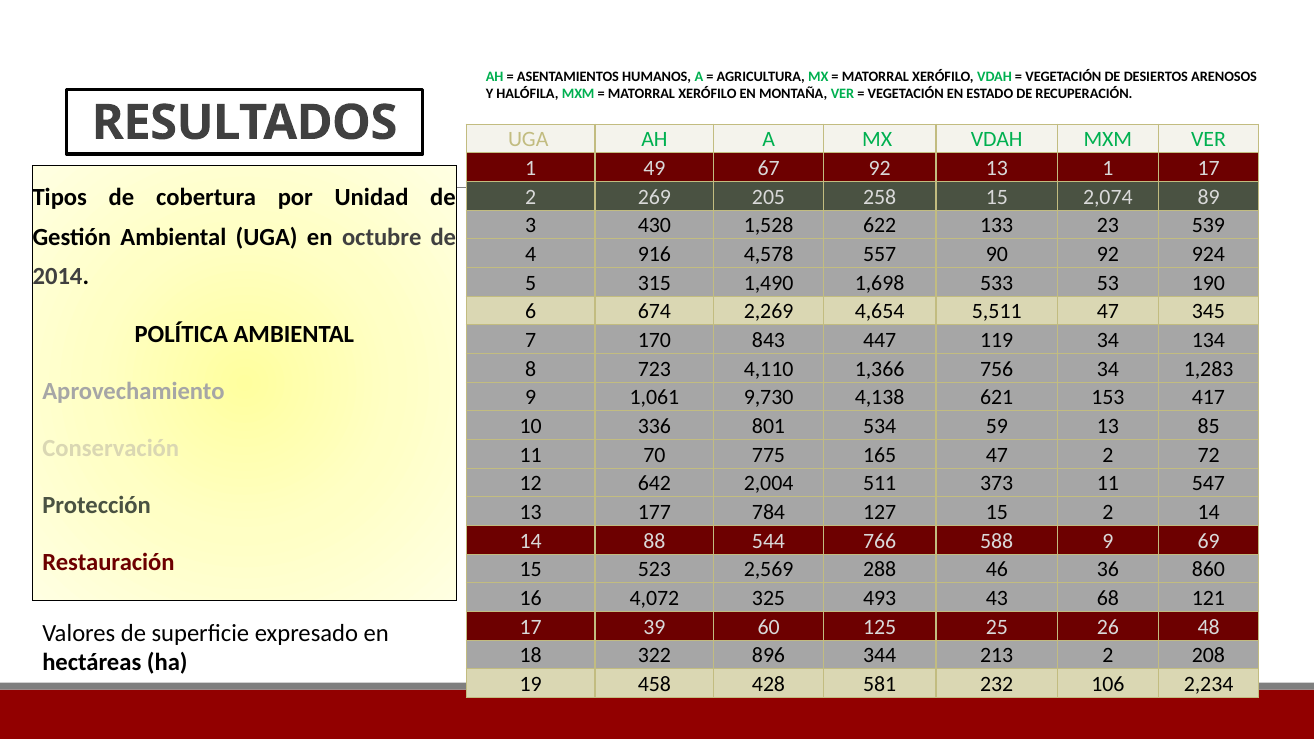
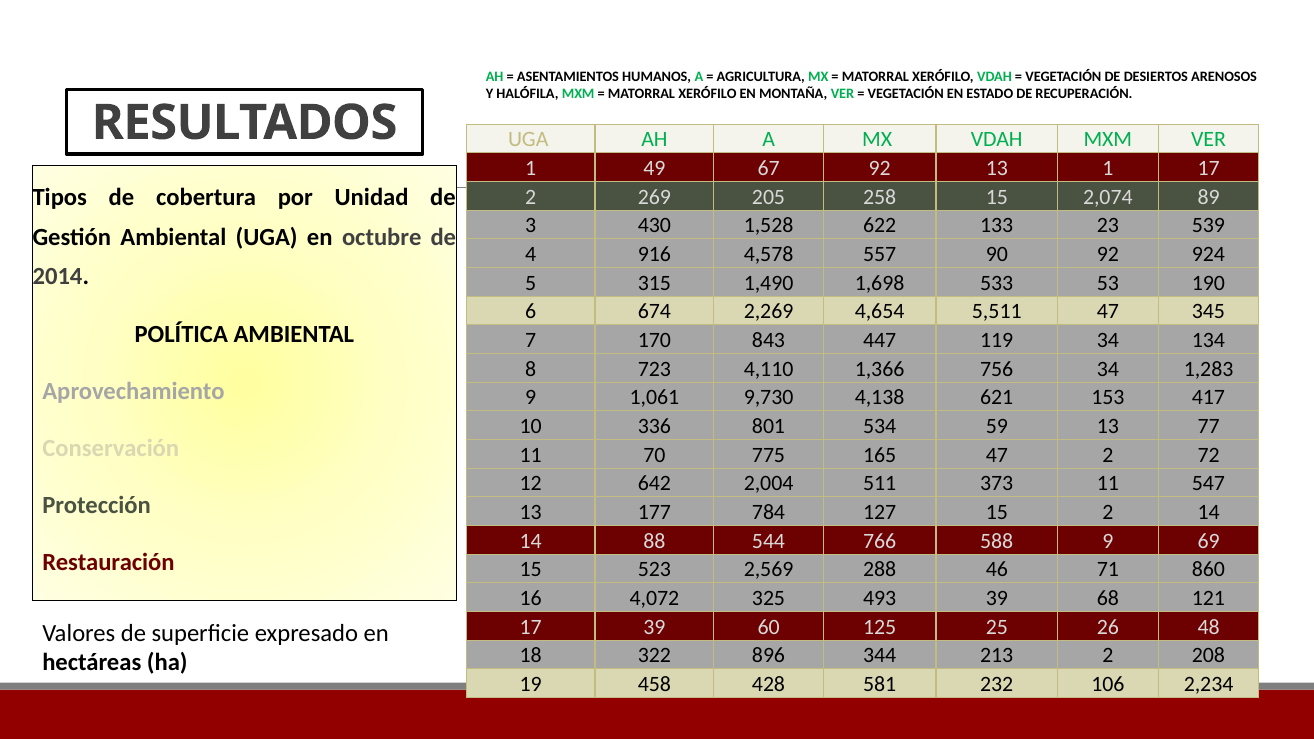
85: 85 -> 77 (1209, 426)
36: 36 -> 71 (1108, 570)
493 43: 43 -> 39 (997, 599)
